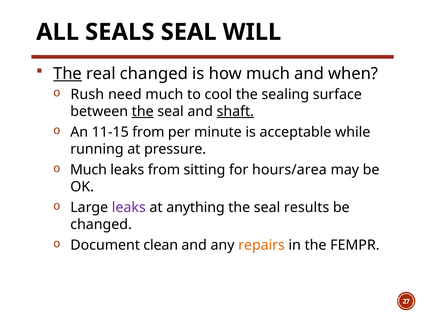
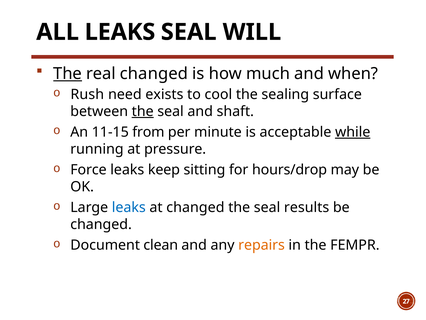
ALL SEALS: SEALS -> LEAKS (120, 32)
need much: much -> exists (164, 94)
shaft underline: present -> none (235, 111)
while underline: none -> present (353, 132)
Much: Much -> Force (88, 170)
leaks from: from -> keep (164, 170)
hours/area: hours/area -> hours/drop (290, 170)
leaks colour: purple -> blue (129, 207)
at anything: anything -> changed (195, 207)
